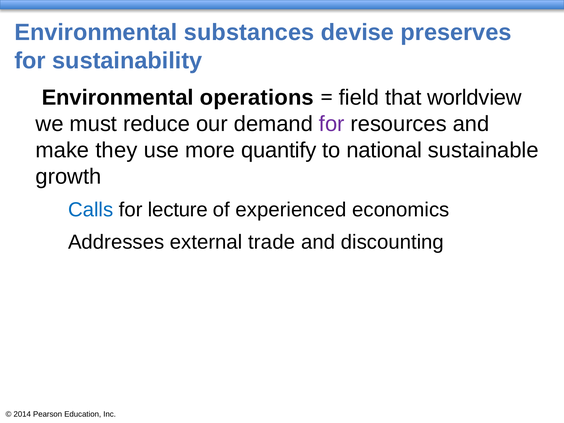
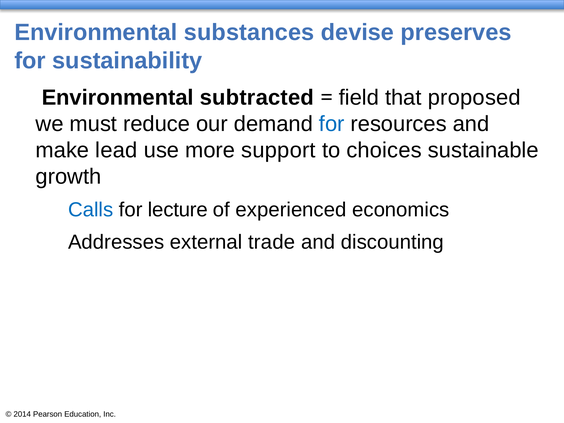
operations: operations -> subtracted (257, 98)
worldview: worldview -> proposed (474, 98)
for colour: purple -> blue (332, 124)
they: they -> lead (116, 150)
quantify: quantify -> support (278, 150)
national: national -> choices (384, 150)
